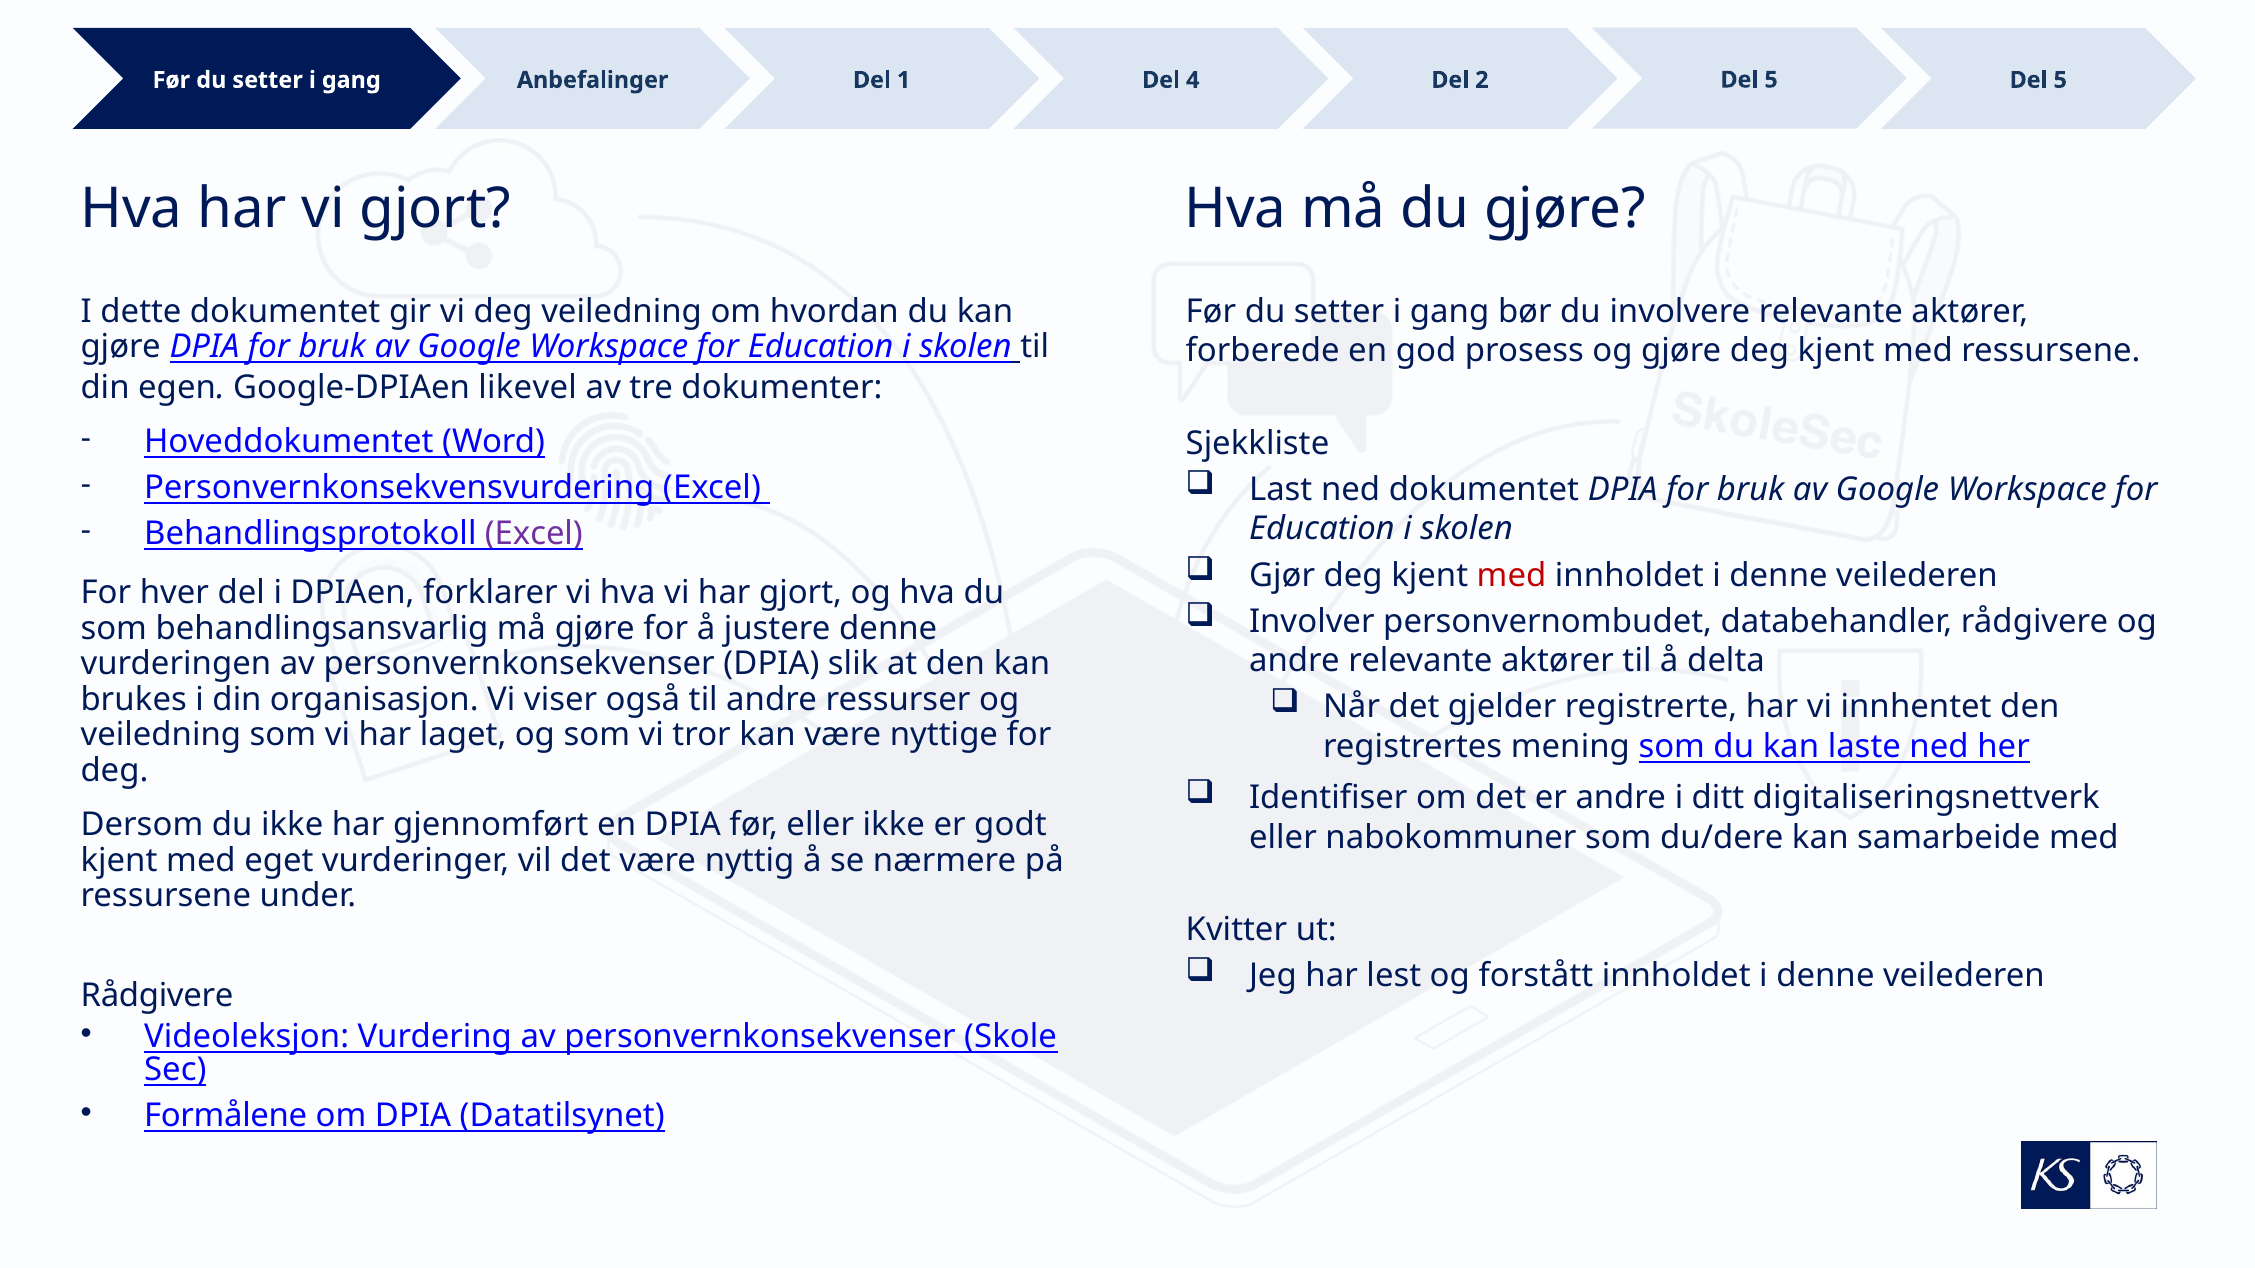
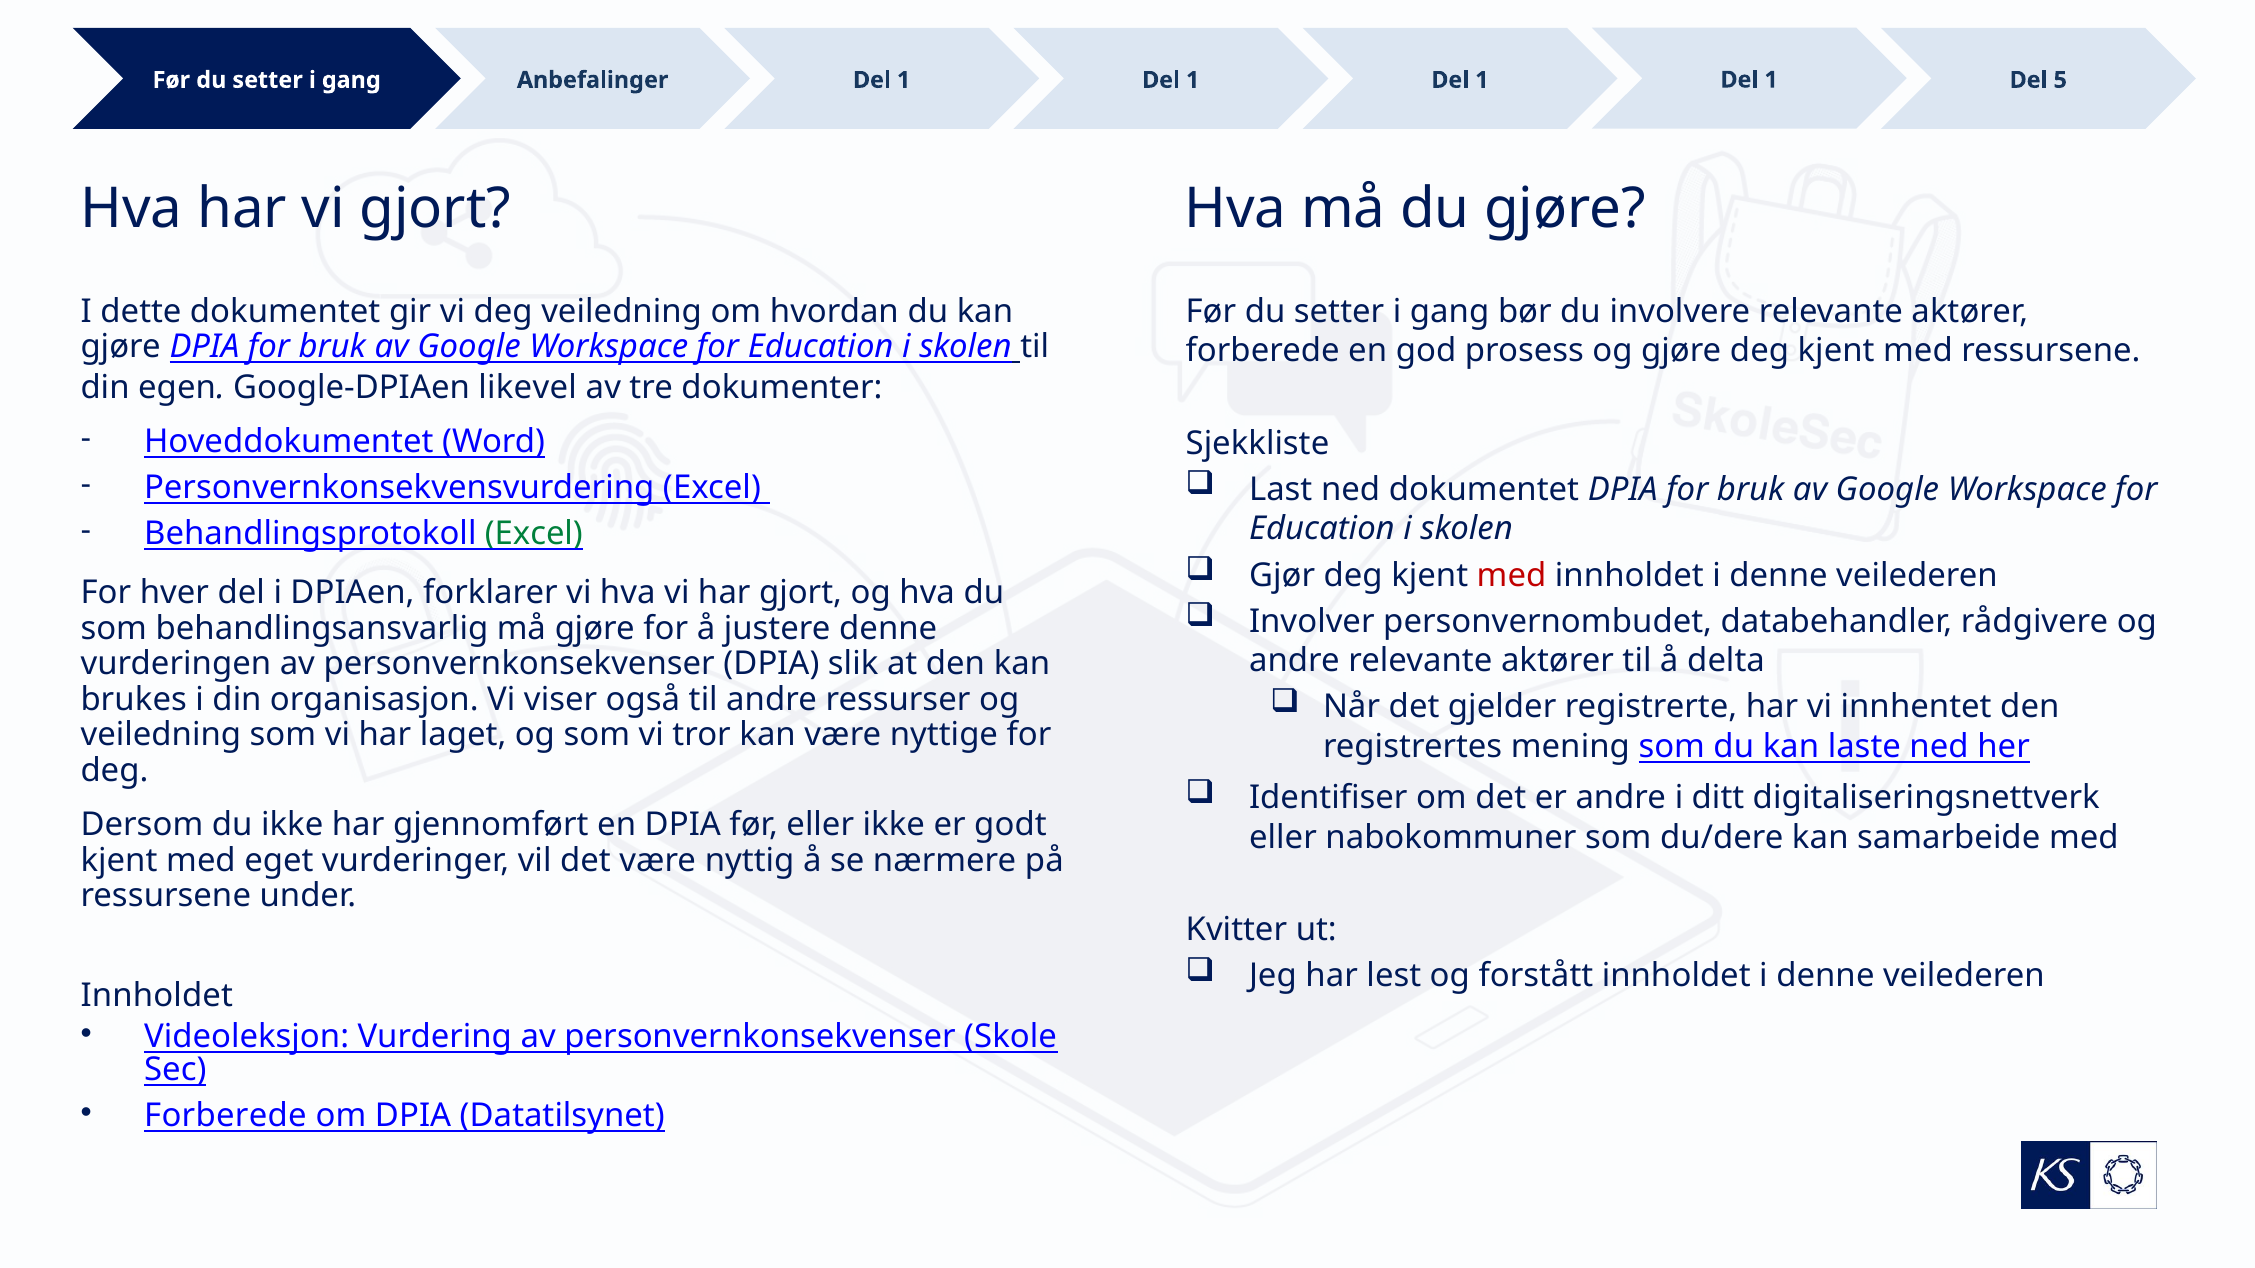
4: 4 -> 1 (1193, 80)
2: 2 -> 1 (1482, 80)
gang Del 5: 5 -> 1 (1771, 80)
Excel colour: purple -> green (534, 534)
Rådgivere: Rådgivere -> Innholdet (157, 996)
Formålene: Formålene -> Forberede (225, 1116)
